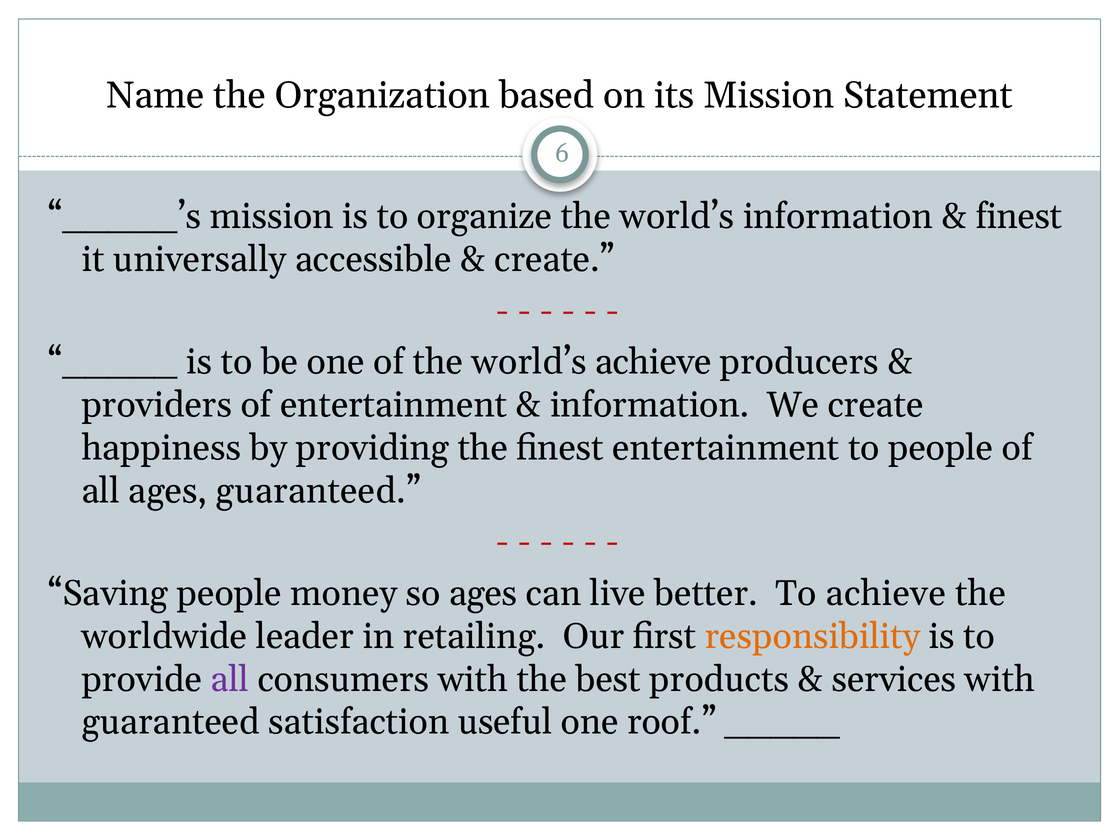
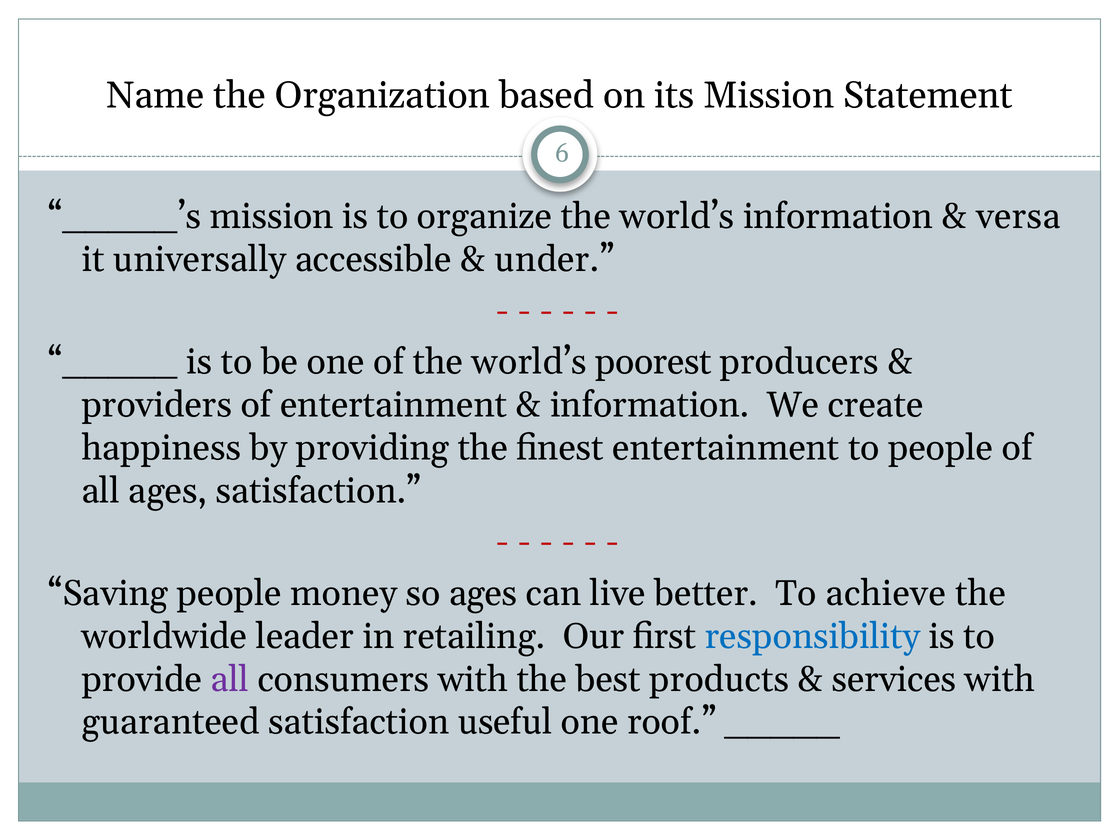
finest: finest -> versa (1018, 217)
create: create -> under (554, 259)
world’s achieve: achieve -> poorest (653, 362)
ages guaranteed: guaranteed -> satisfaction (318, 491)
responsibility colour: orange -> blue (813, 636)
